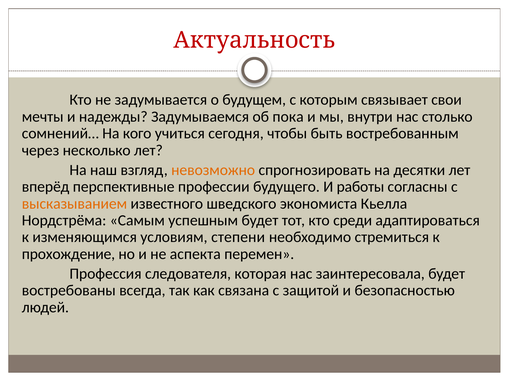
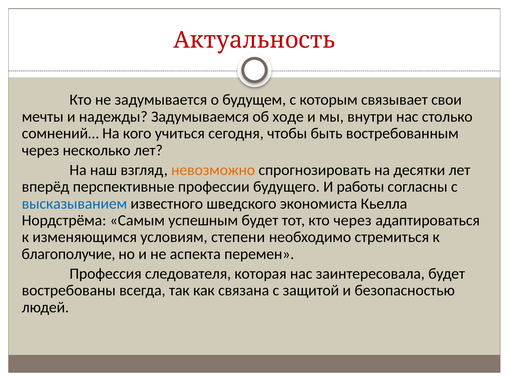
пока: пока -> ходе (288, 117)
высказыванием colour: orange -> blue (74, 204)
кто среди: среди -> через (353, 221)
прохождение: прохождение -> благополучие (68, 254)
